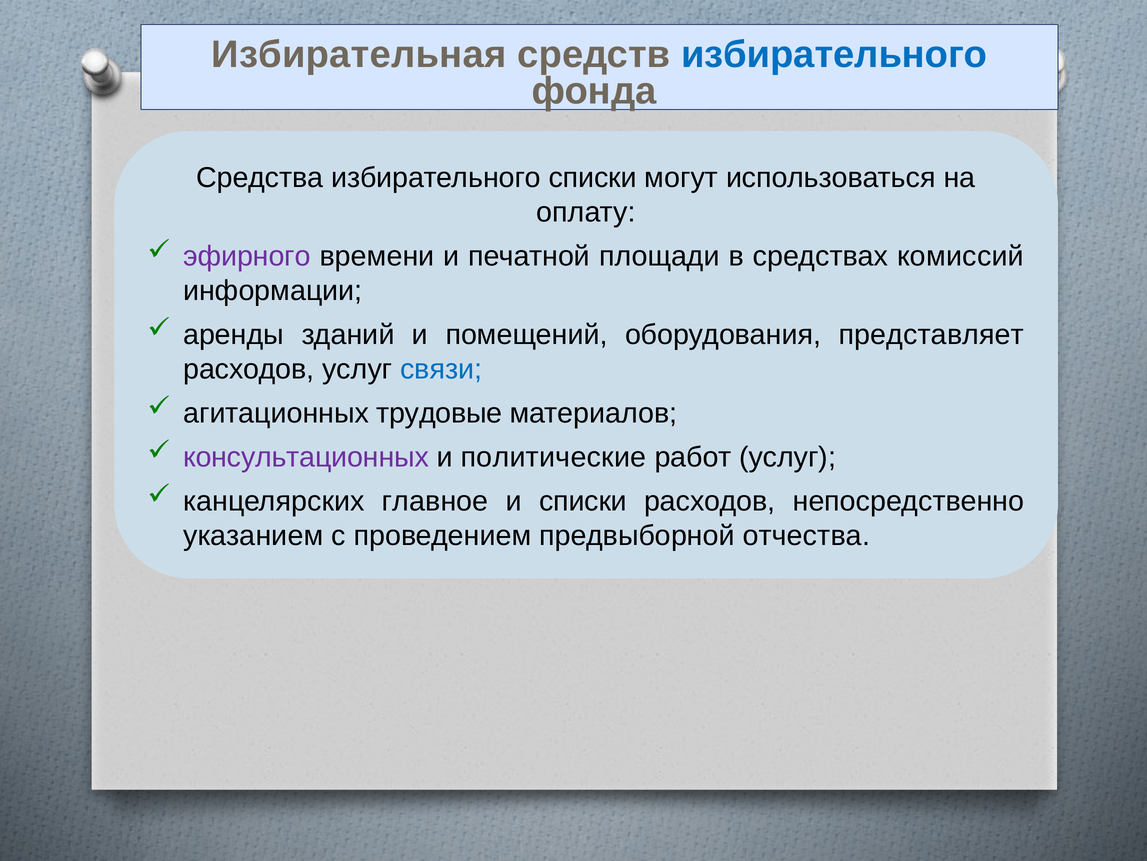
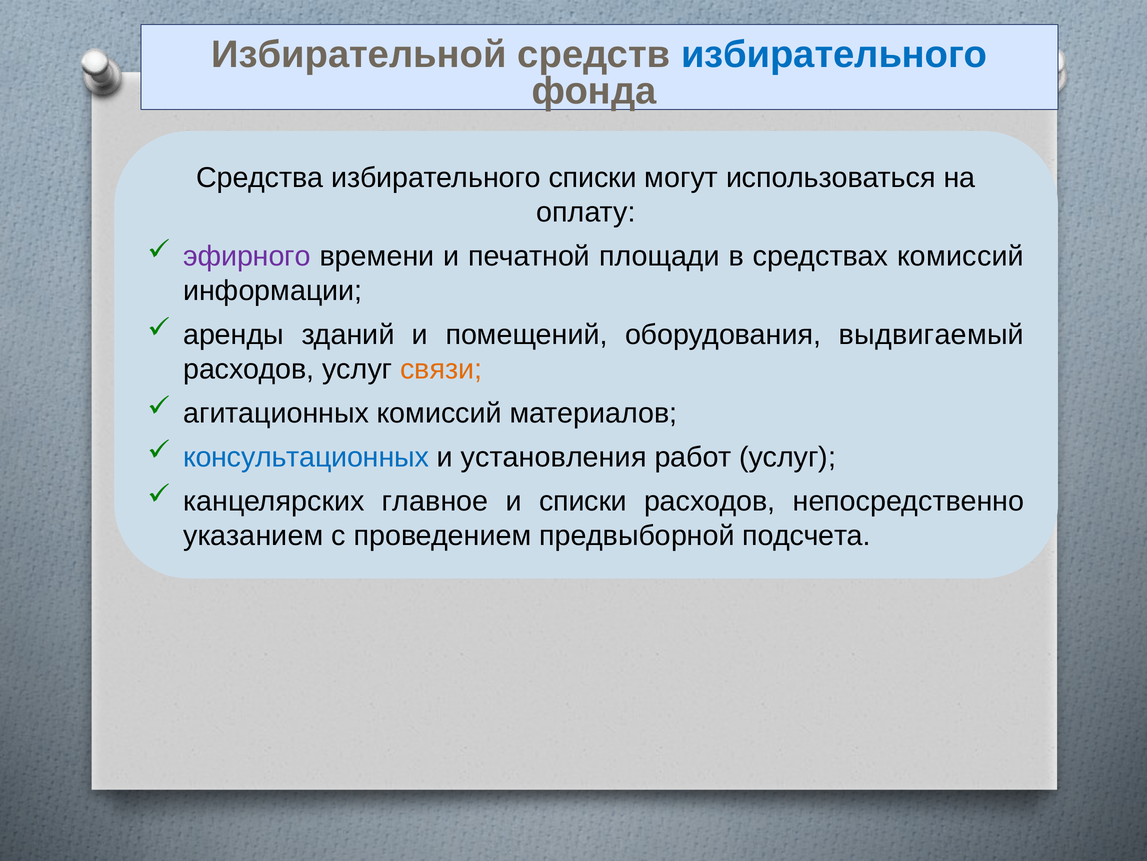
Избирательная: Избирательная -> Избирательной (359, 54)
представляет: представляет -> выдвигаемый (931, 334)
связи colour: blue -> orange (441, 369)
агитационных трудовые: трудовые -> комиссий (439, 413)
консультационных colour: purple -> blue (306, 457)
политические: политические -> установления (554, 457)
отчества: отчества -> подсчета (806, 535)
